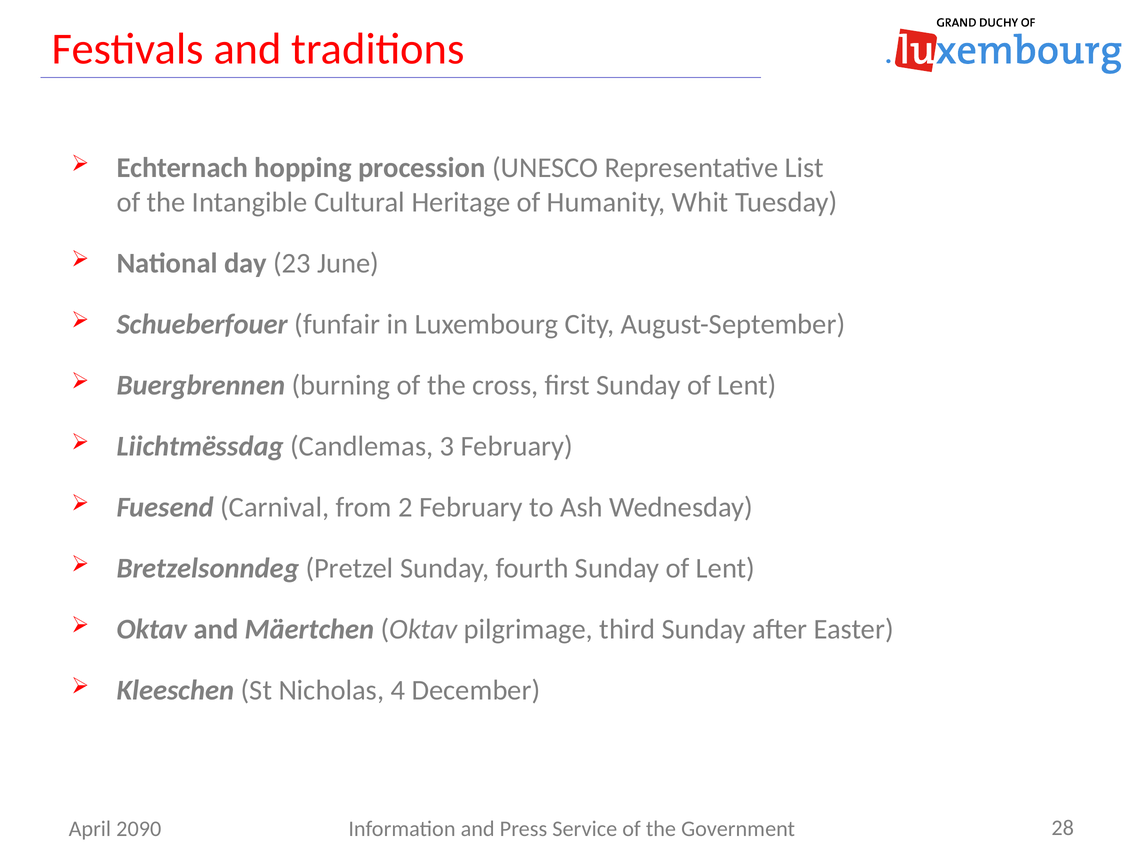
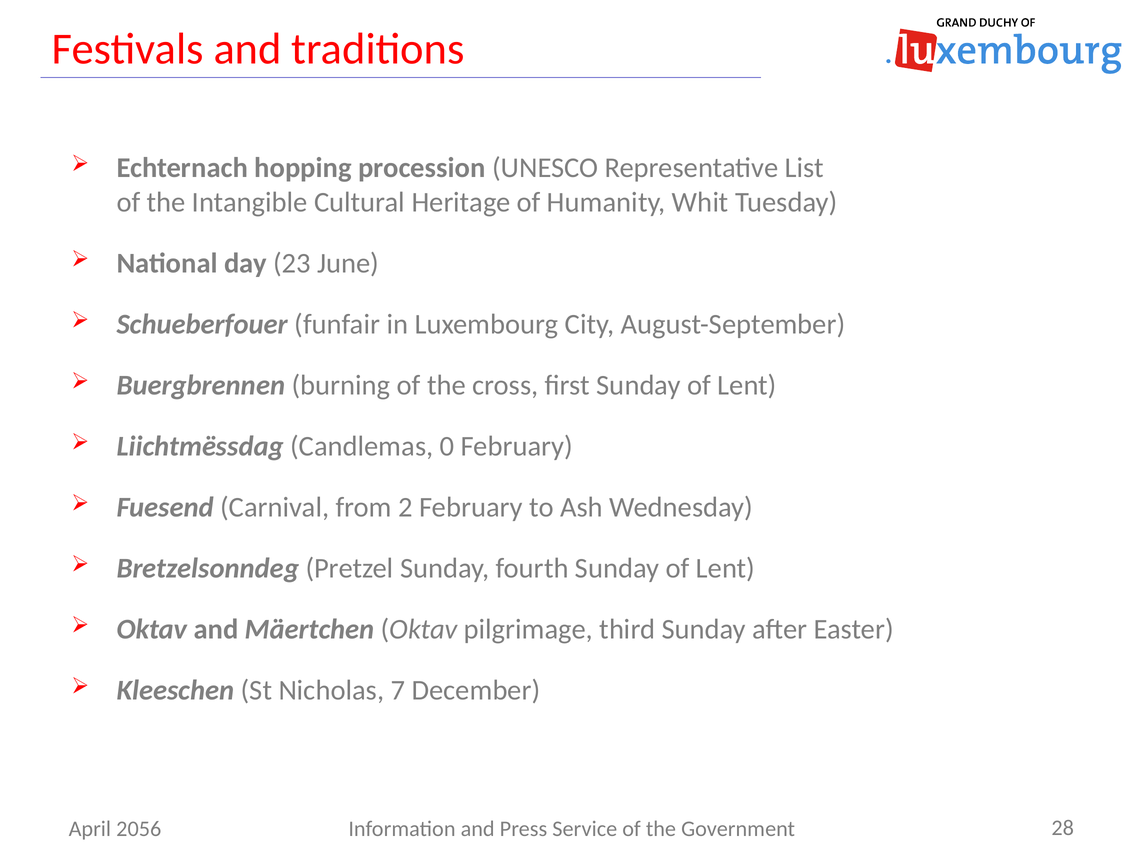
3: 3 -> 0 (447, 446)
4: 4 -> 7 (398, 690)
2090: 2090 -> 2056 (139, 829)
